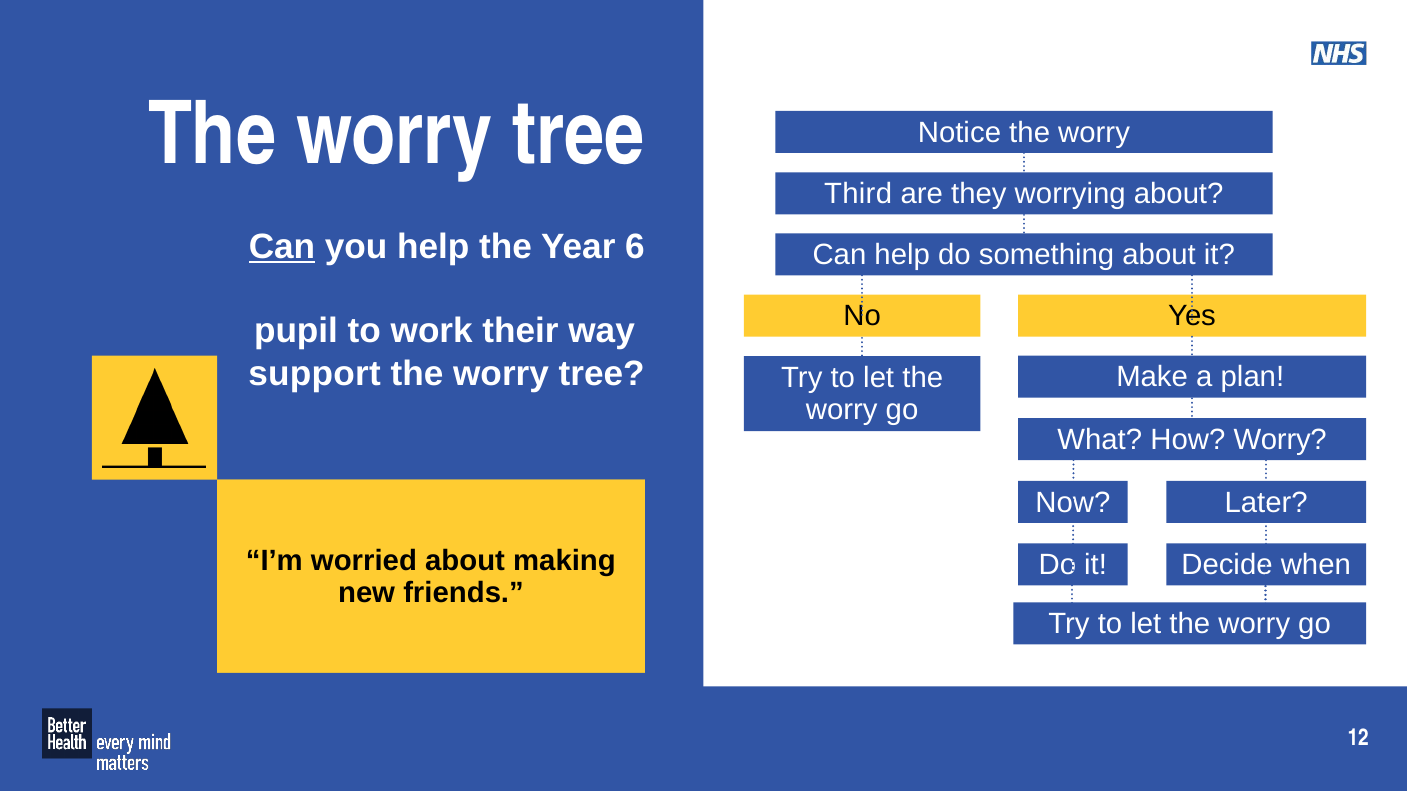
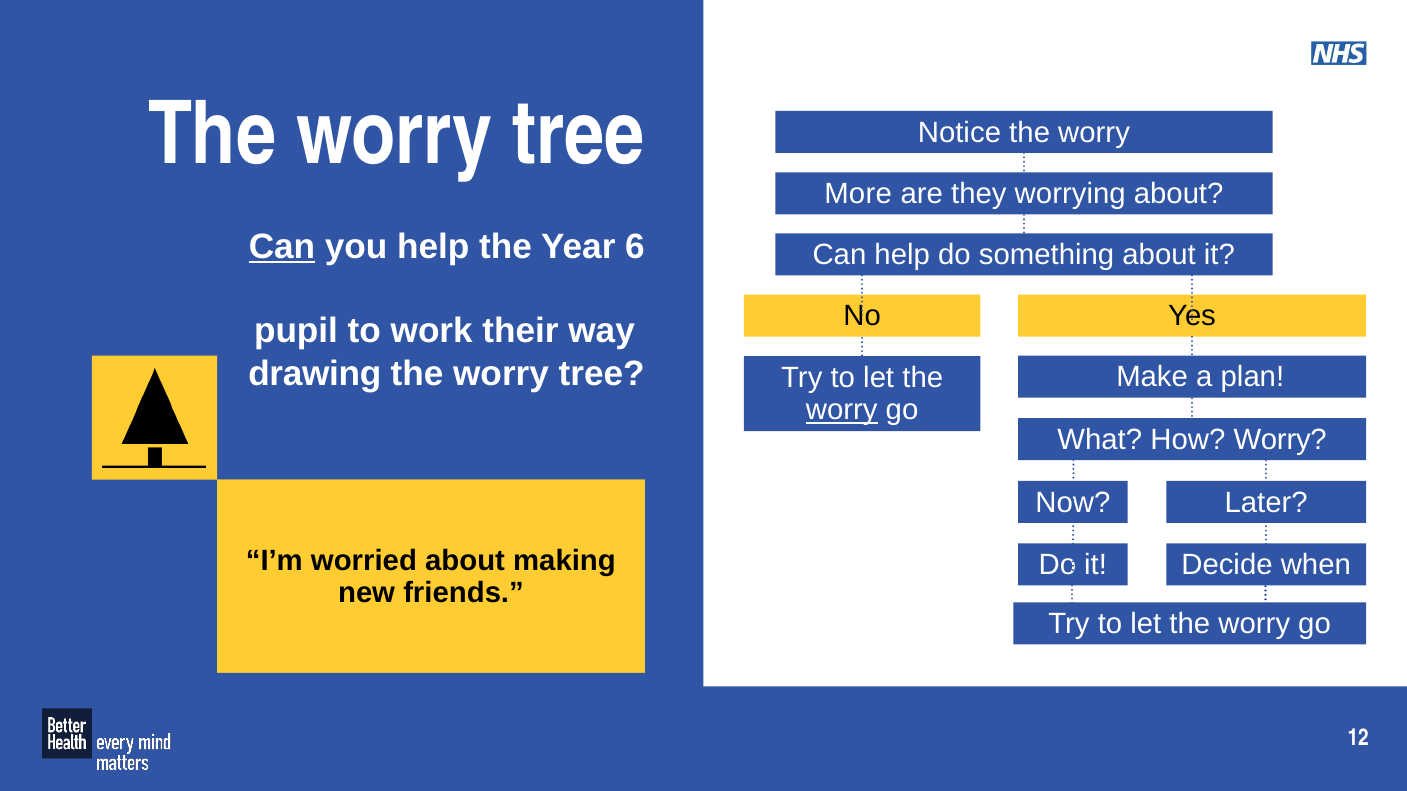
Third: Third -> More (858, 194)
support: support -> drawing (315, 374)
worry underline: none -> present (842, 411)
